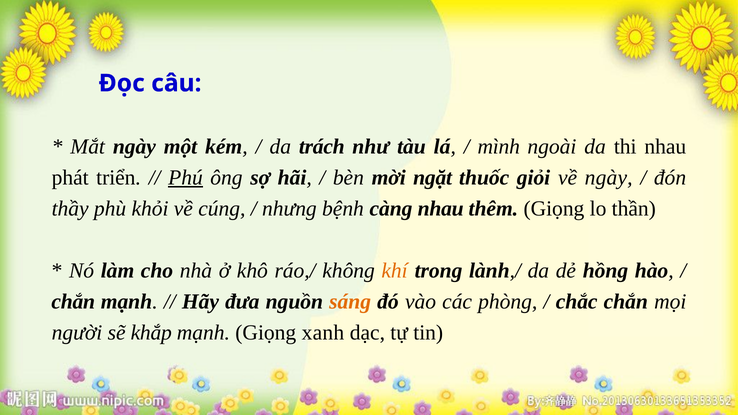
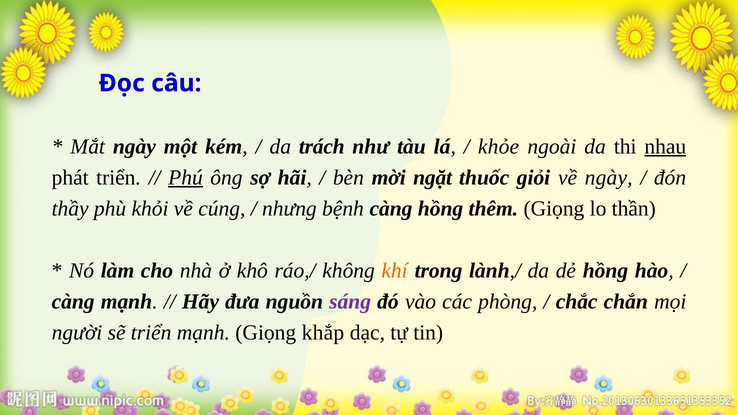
mình: mình -> khỏe (499, 147)
nhau underline: none -> present (665, 147)
càng nhau: nhau -> hồng (441, 209)
chắn: chắn -> càng (73, 302)
sáng colour: orange -> purple (350, 302)
sẽ khắp: khắp -> triển (151, 333)
xanh: xanh -> khắp (323, 333)
